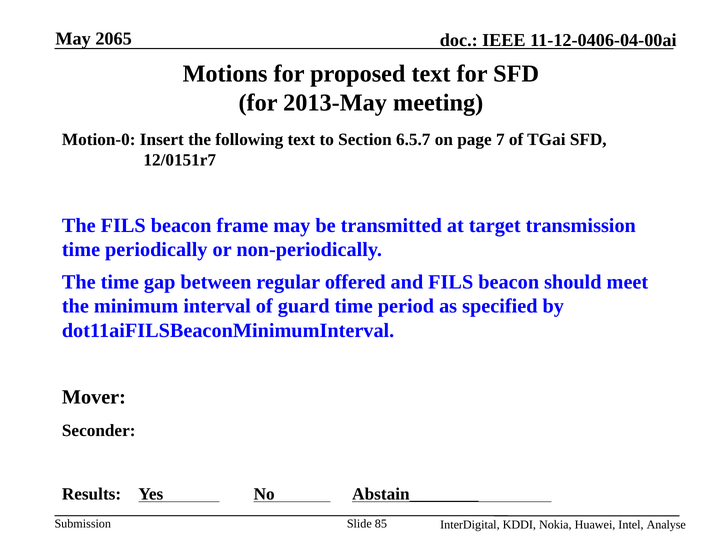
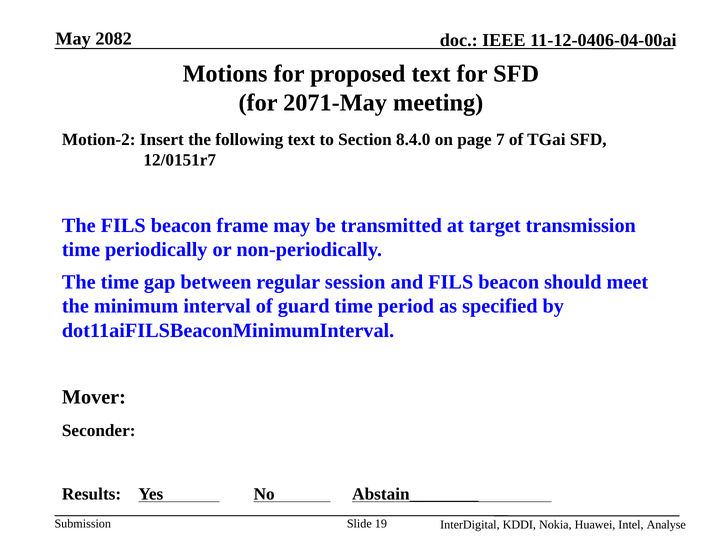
2065: 2065 -> 2082 (114, 39)
2013-May: 2013-May -> 2071-May (335, 103)
Motion-0: Motion-0 -> Motion-2 (99, 140)
6.5.7: 6.5.7 -> 8.4.0 (413, 140)
offered: offered -> session (355, 282)
85: 85 -> 19 (381, 524)
